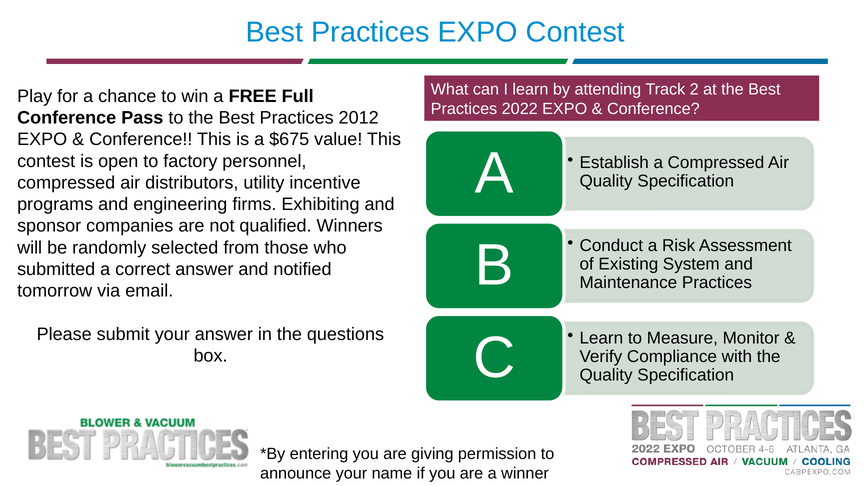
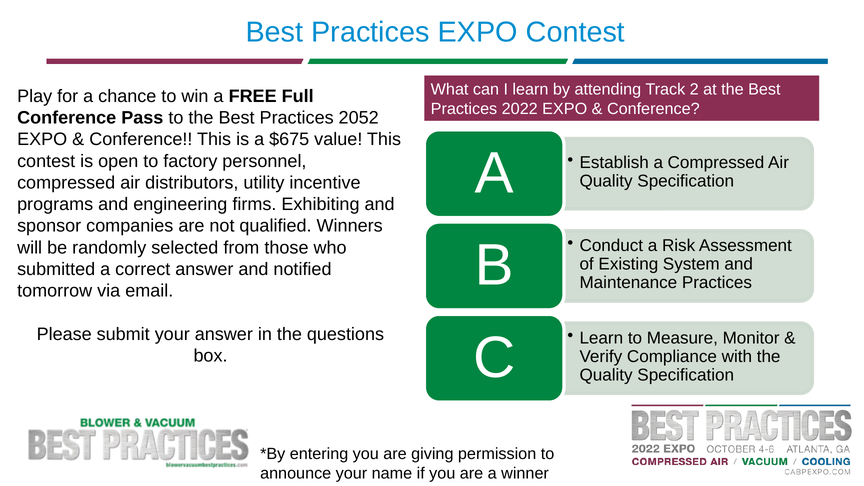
2012: 2012 -> 2052 (359, 118)
